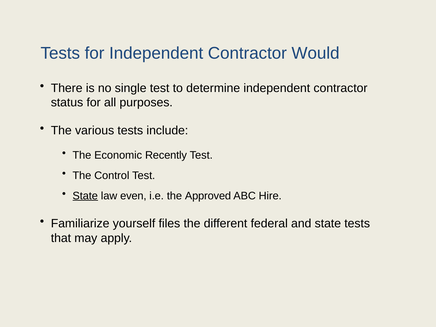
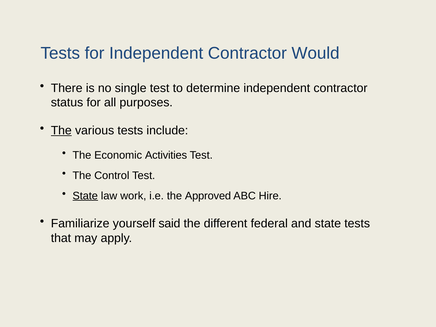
The underline: none -> present (61, 130)
Recently: Recently -> Activities (166, 155)
even: even -> work (133, 196)
files: files -> said (169, 223)
